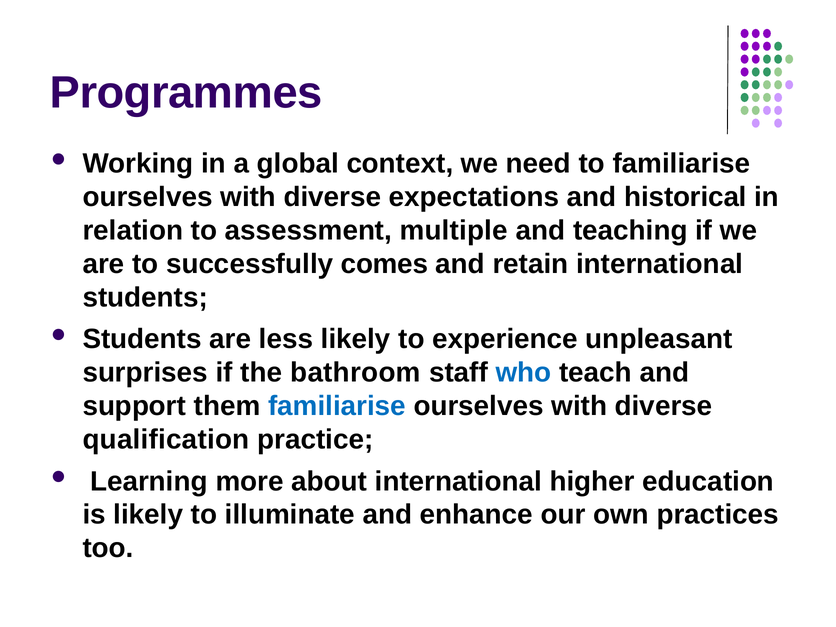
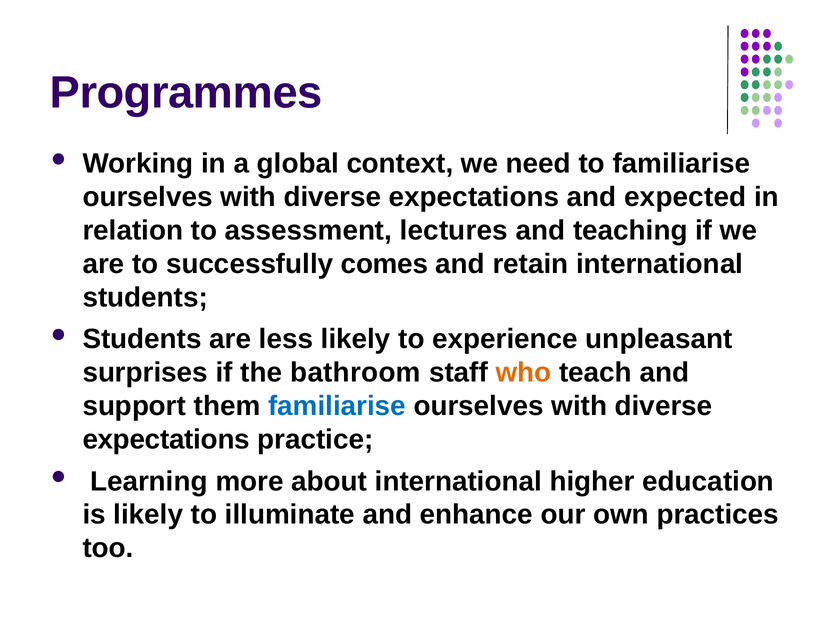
historical: historical -> expected (685, 197)
multiple: multiple -> lectures (454, 231)
who colour: blue -> orange (523, 373)
qualification: qualification -> expectations (166, 440)
